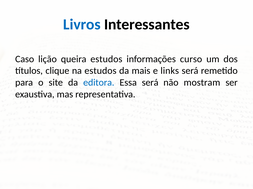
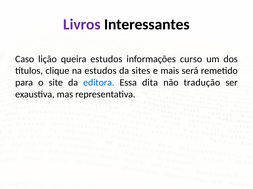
Livros colour: blue -> purple (82, 24)
mais: mais -> sites (141, 71)
links: links -> mais (170, 71)
Essa será: será -> dita (150, 83)
mostram: mostram -> tradução (202, 83)
